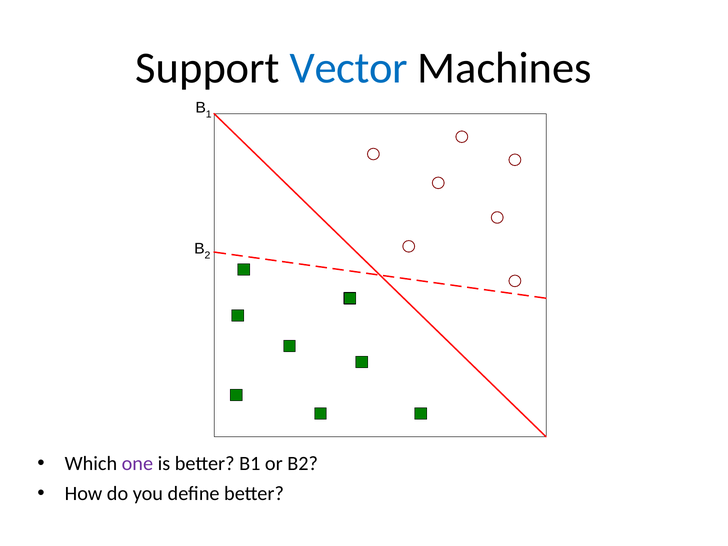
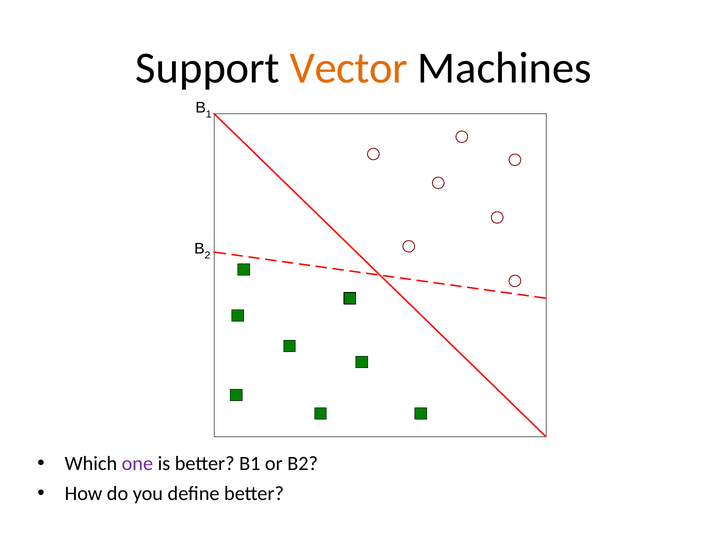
Vector colour: blue -> orange (349, 68)
